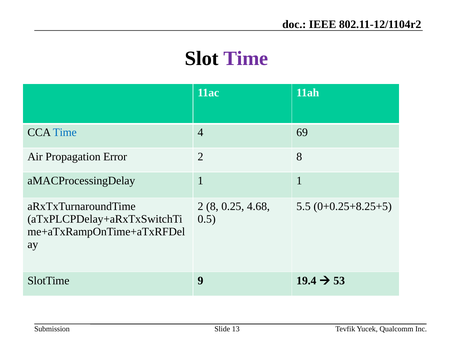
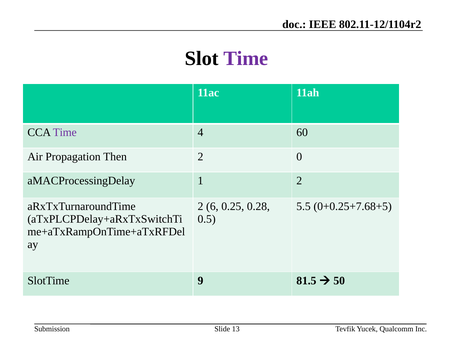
Time colour: blue -> purple (65, 132)
69: 69 -> 60 (302, 132)
Error: Error -> Then (115, 157)
8: 8 -> 0 (299, 157)
1 1: 1 -> 2 (299, 181)
8: 8 -> 6 (212, 206)
4.68: 4.68 -> 0.28 (258, 206)
0+0.25+8.25+5: 0+0.25+8.25+5 -> 0+0.25+7.68+5 (353, 206)
19.4: 19.4 -> 81.5 (306, 280)
53: 53 -> 50 (339, 280)
